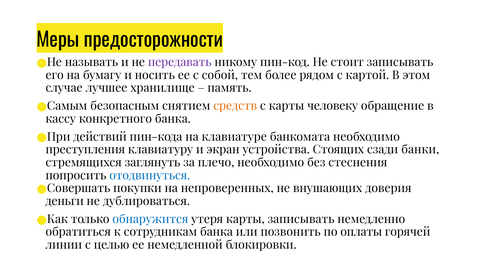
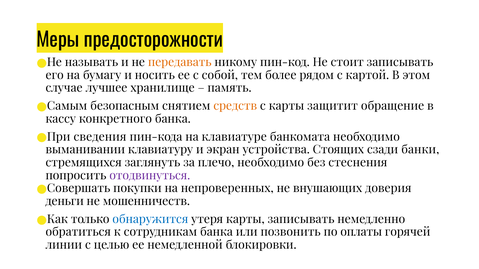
передавать colour: purple -> orange (180, 62)
человеку: человеку -> защитит (333, 106)
действий: действий -> сведения (100, 137)
преступления: преступления -> выманивании (85, 150)
отодвинуться colour: blue -> purple (150, 176)
дублироваться: дублироваться -> мошенничеств (146, 202)
